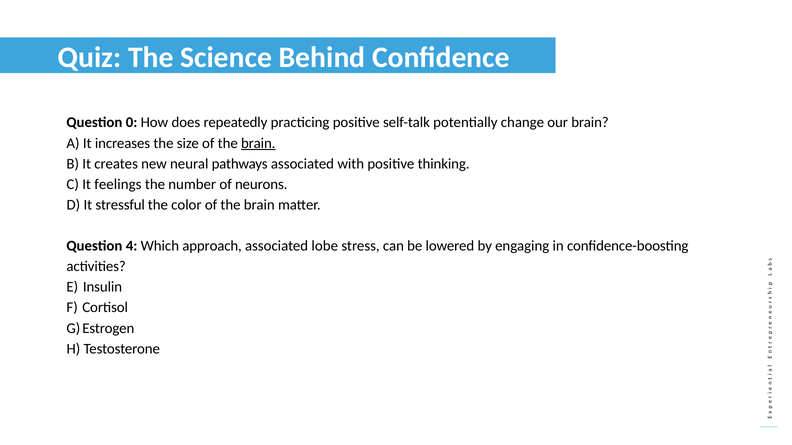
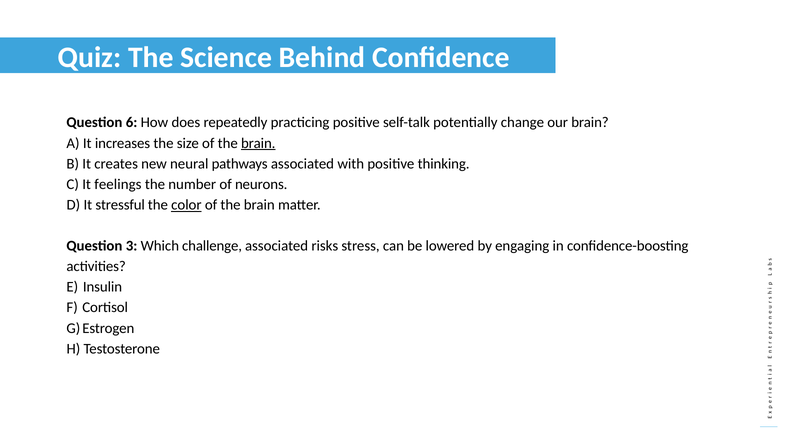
0: 0 -> 6 (132, 123)
color underline: none -> present (186, 205)
4: 4 -> 3 (132, 246)
approach: approach -> challenge (212, 246)
lobe: lobe -> risks (325, 246)
